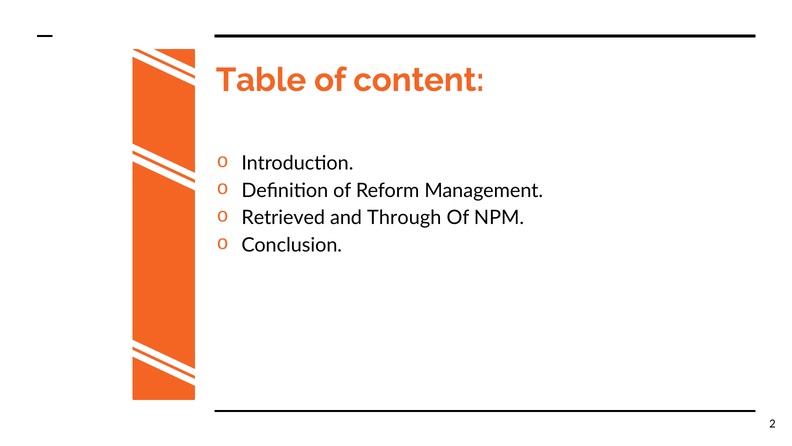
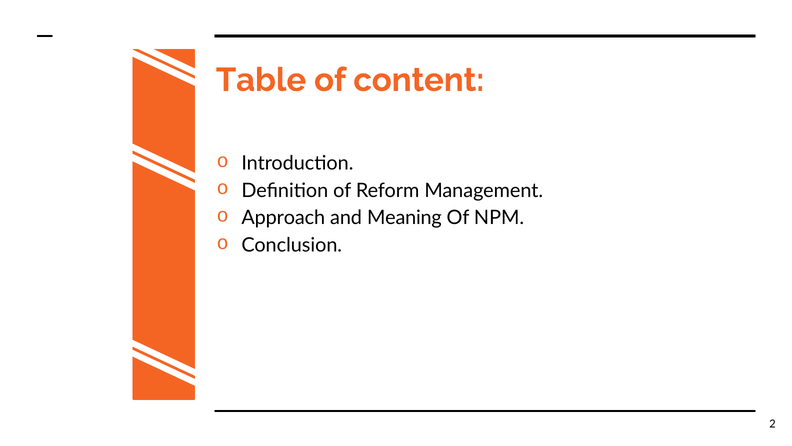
Retrieved: Retrieved -> Approach (283, 218)
Through: Through -> Meaning (404, 218)
